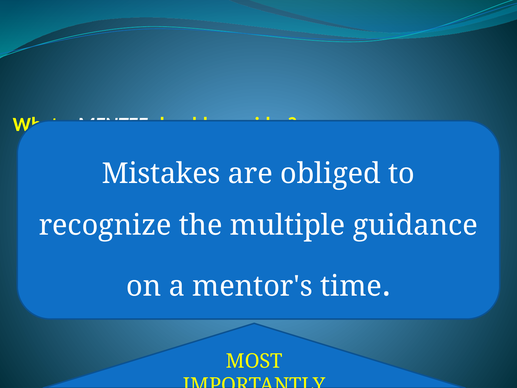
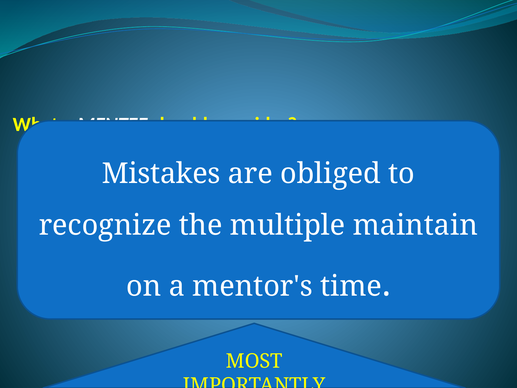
guidance: guidance -> maintain (415, 225)
